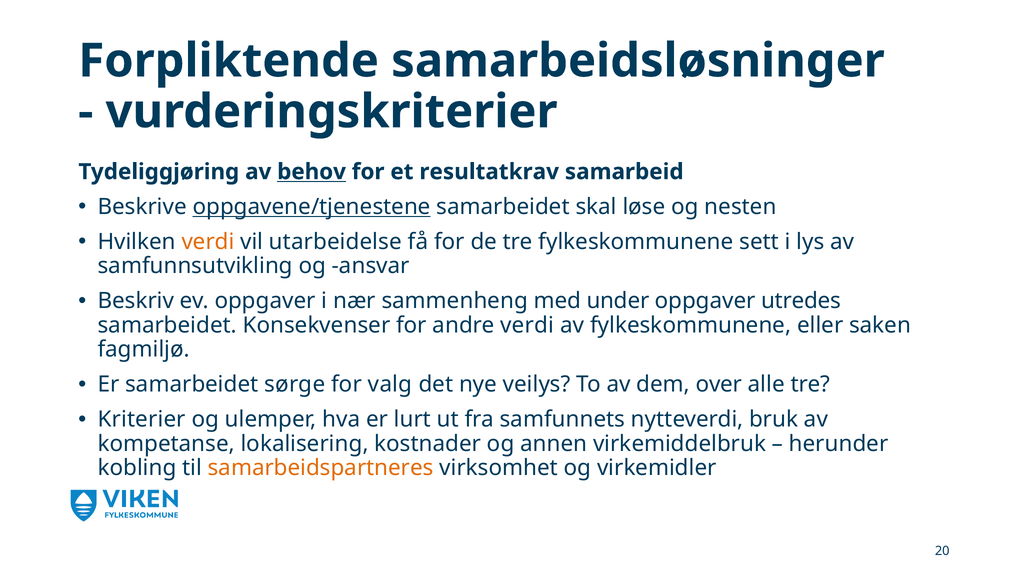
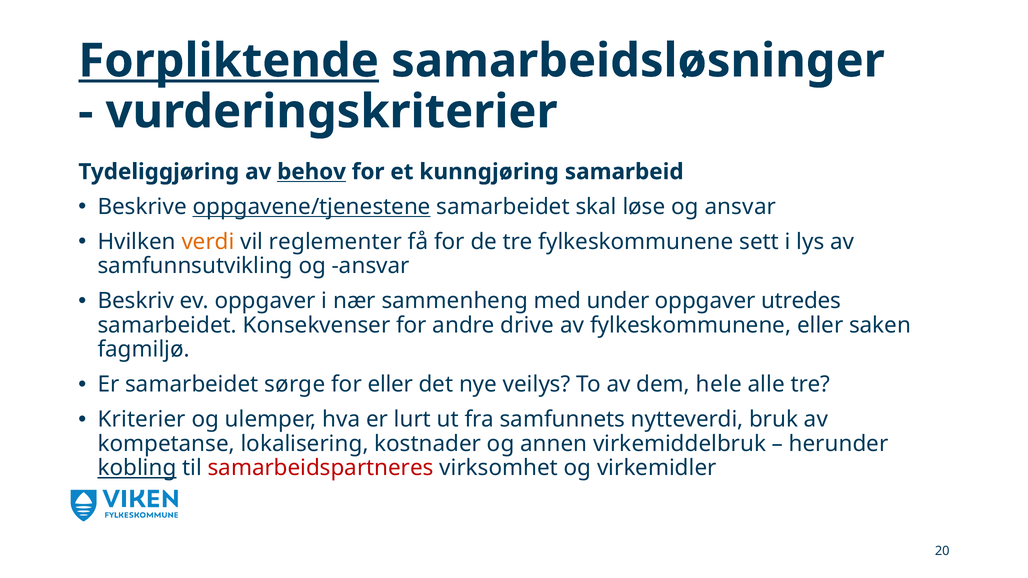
Forpliktende underline: none -> present (229, 61)
resultatkrav: resultatkrav -> kunngjøring (489, 172)
løse og nesten: nesten -> ansvar (740, 207)
utarbeidelse: utarbeidelse -> reglementer (335, 242)
andre verdi: verdi -> drive (527, 325)
for valg: valg -> eller (390, 385)
over: over -> hele (719, 385)
kobling underline: none -> present (137, 468)
samarbeidspartneres colour: orange -> red (321, 468)
